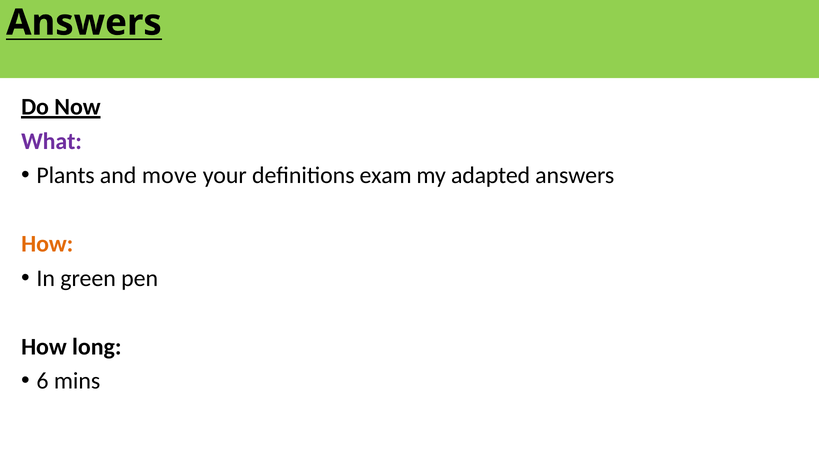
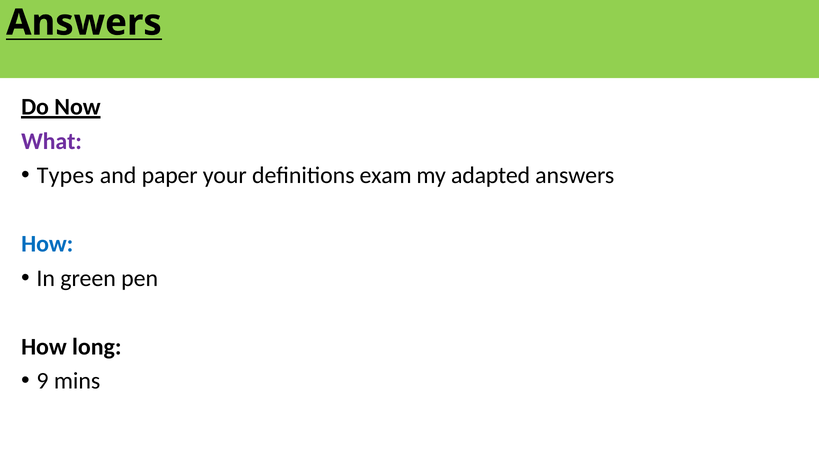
Plants: Plants -> Types (65, 176)
move: move -> paper (170, 176)
How colour: orange -> blue (47, 244)
6: 6 -> 9 (43, 381)
